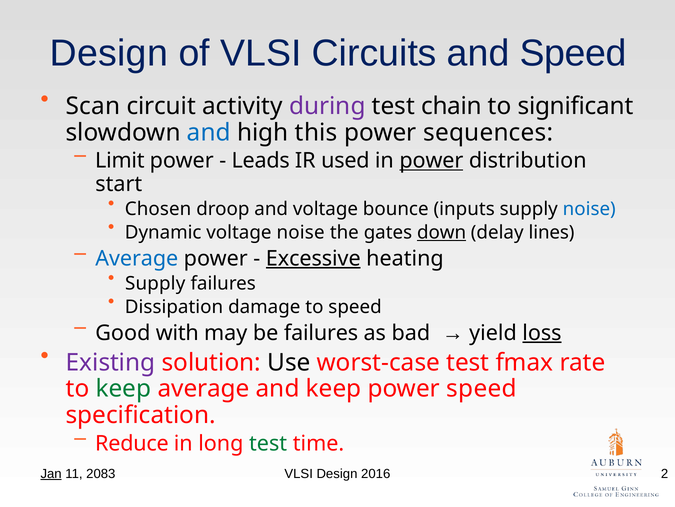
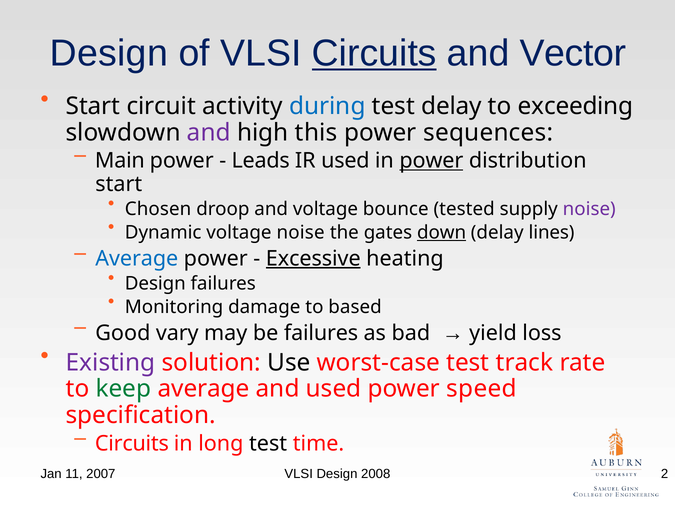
Circuits underline: none -> present (374, 53)
and Speed: Speed -> Vector (573, 53)
Scan: Scan -> Start (93, 106)
during colour: purple -> blue (327, 106)
test chain: chain -> delay (452, 106)
significant: significant -> exceeding (576, 106)
and colour: blue -> purple (209, 132)
Limit: Limit -> Main (120, 161)
inputs: inputs -> tested (464, 209)
noise colour: blue -> purple (589, 209)
Supply: Supply -> Design (155, 283)
Dissipation: Dissipation -> Monitoring (174, 307)
to speed: speed -> based (355, 307)
with: with -> vary (177, 333)
loss underline: present -> none (542, 333)
fmax: fmax -> track (524, 362)
and keep: keep -> used (334, 388)
Reduce: Reduce -> Circuits (132, 443)
test colour: green -> black (268, 443)
Jan underline: present -> none (51, 473)
2083: 2083 -> 2007 (101, 473)
2016: 2016 -> 2008 (376, 473)
